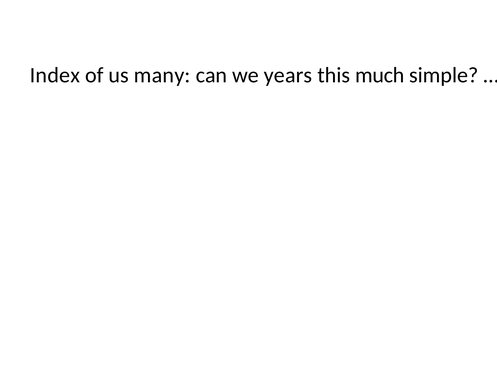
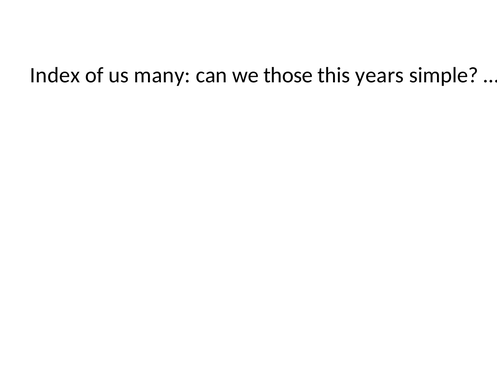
years: years -> those (288, 75)
much: much -> years (380, 75)
